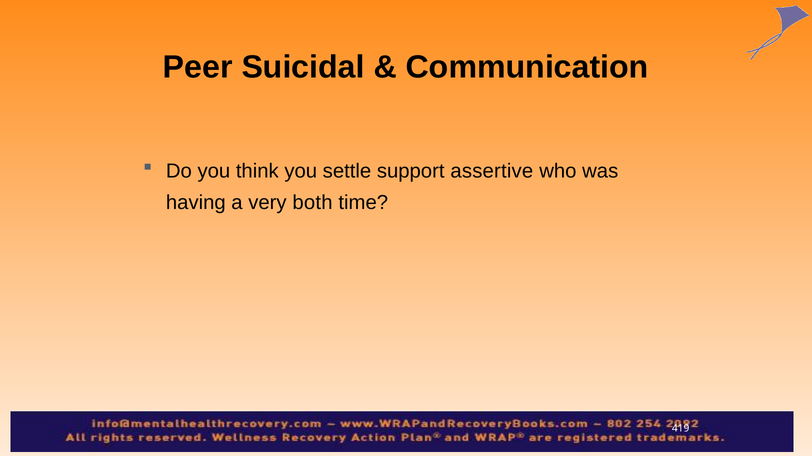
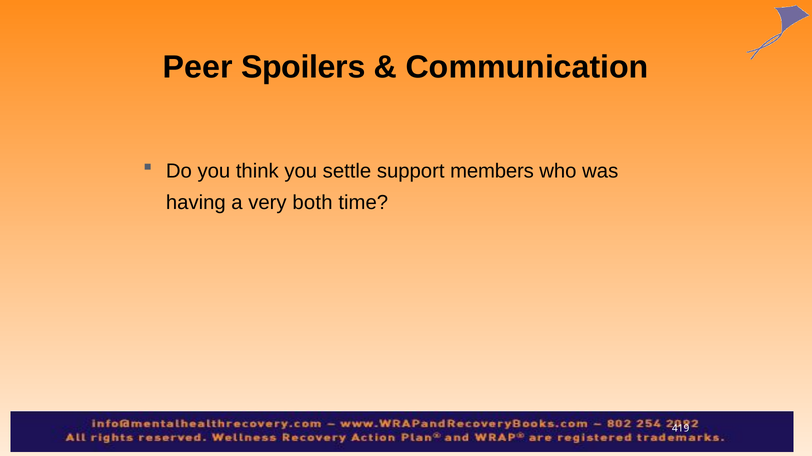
Suicidal: Suicidal -> Spoilers (303, 67)
assertive: assertive -> members (492, 171)
